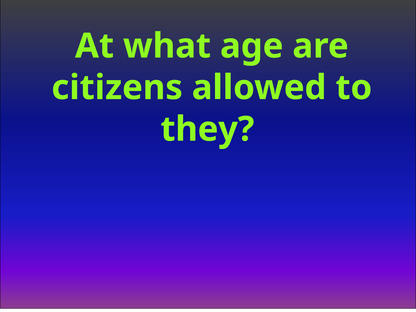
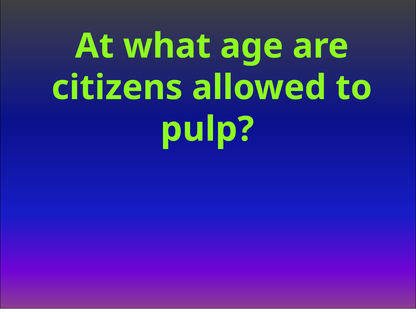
they: they -> pulp (207, 129)
